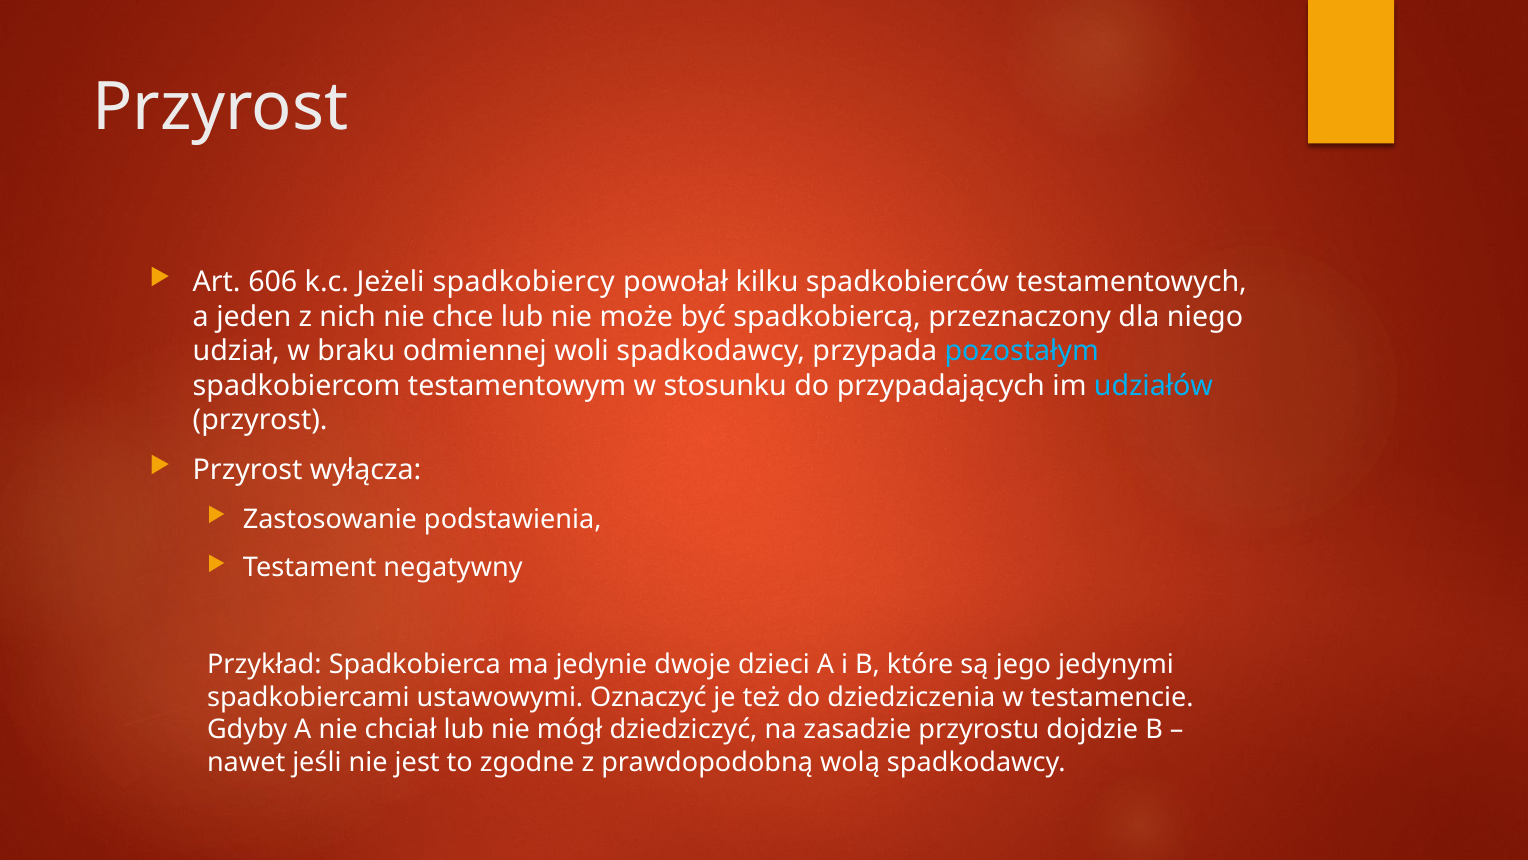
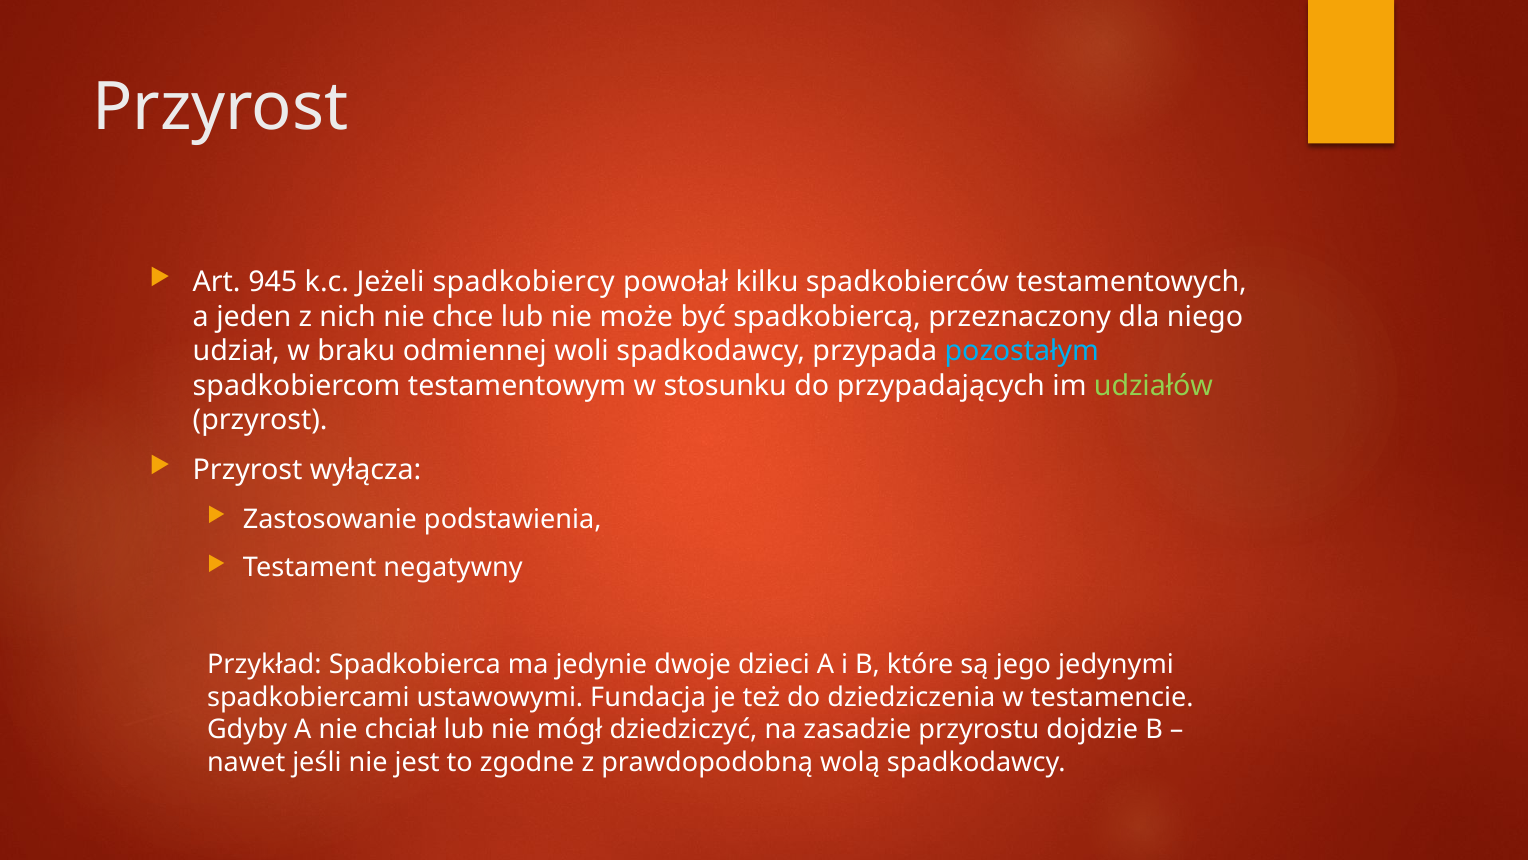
606: 606 -> 945 (273, 282)
udziałów colour: light blue -> light green (1153, 385)
Oznaczyć: Oznaczyć -> Fundacja (648, 697)
